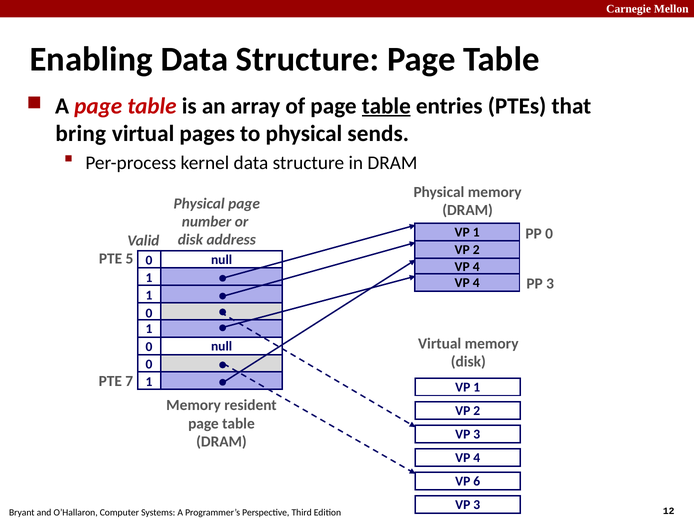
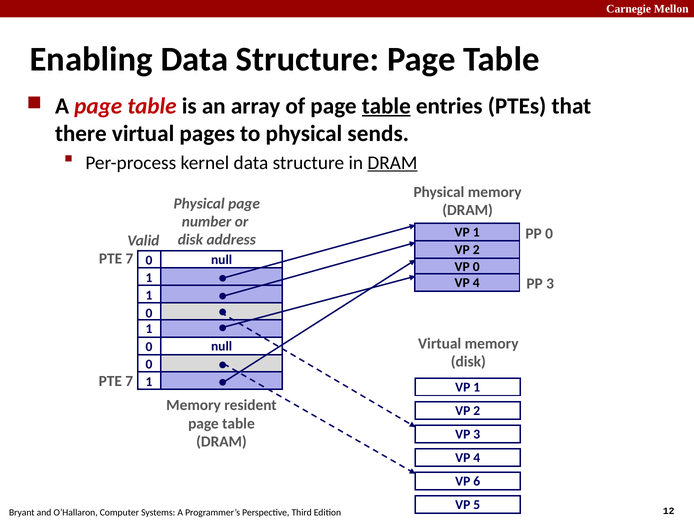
bring: bring -> there (81, 134)
DRAM underline: none -> present (392, 163)
5: 5 -> 7 (130, 259)
4: 4 -> 0 (476, 267)
3: 3 -> 5 (477, 505)
